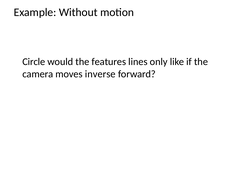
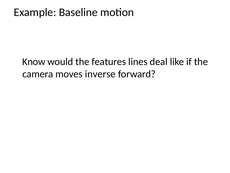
Without: Without -> Baseline (78, 12)
Circle: Circle -> Know (34, 62)
only: only -> deal (159, 62)
